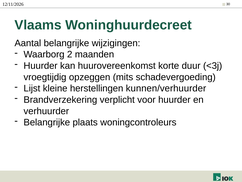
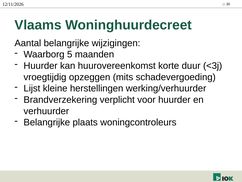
2: 2 -> 5 (70, 54)
kunnen/verhuurder: kunnen/verhuurder -> werking/verhuurder (166, 88)
